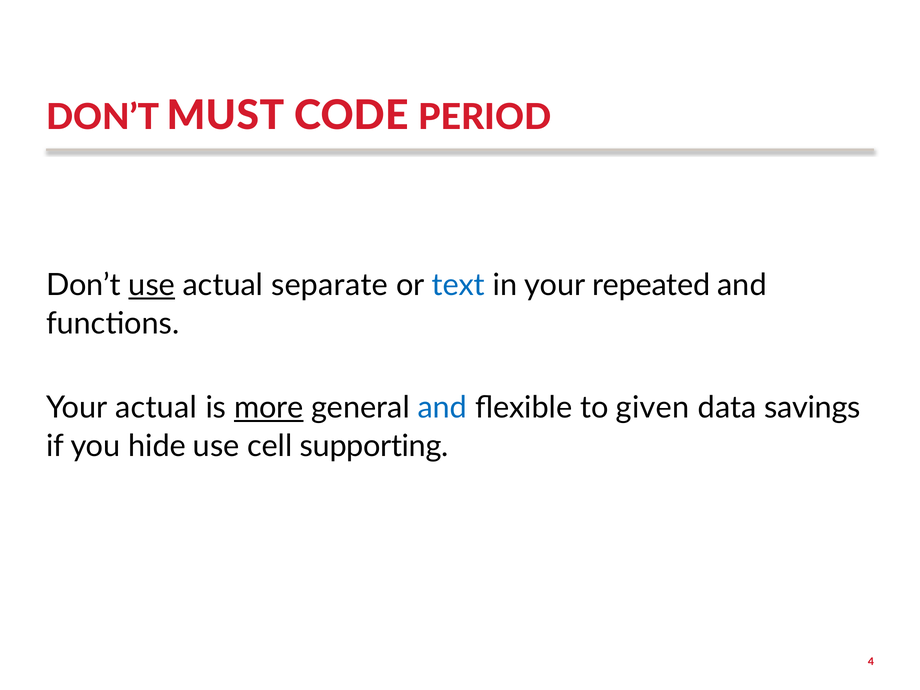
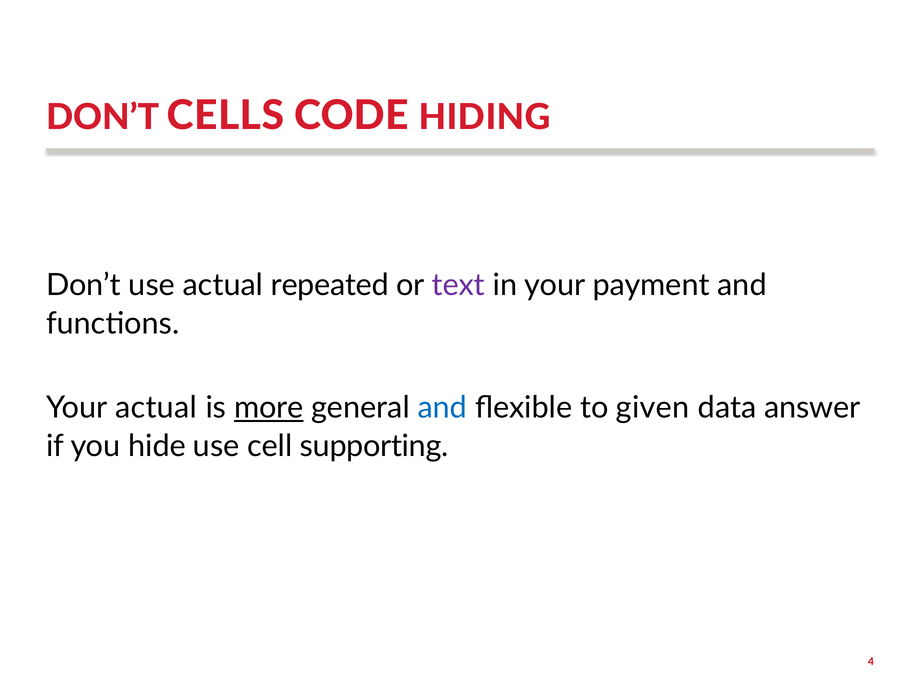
MUST: MUST -> CELLS (225, 116)
PERIOD: PERIOD -> HIDING (485, 117)
use underline: present -> none (152, 285)
separate: separate -> repeated (330, 285)
text colour: blue -> purple (458, 285)
repeated: repeated -> payment (651, 285)
savings: savings -> answer (812, 408)
